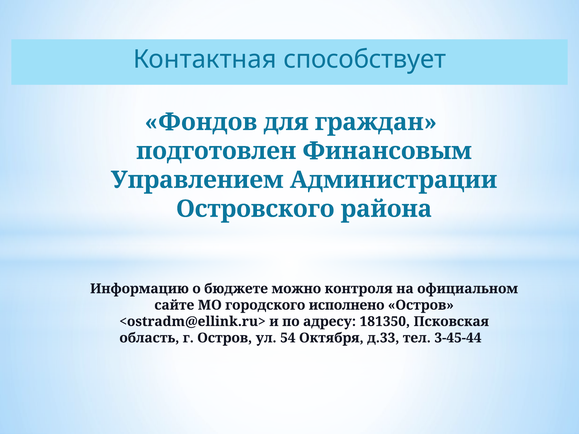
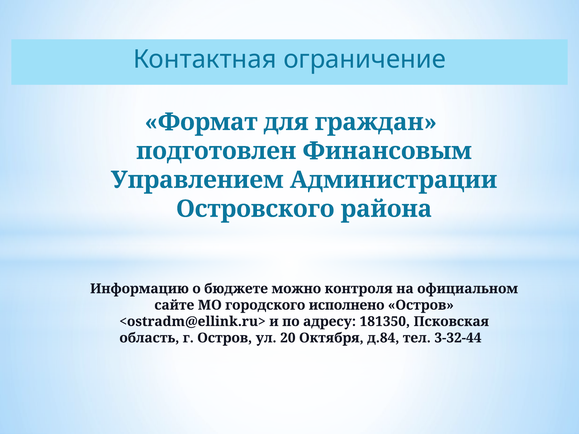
способствует: способствует -> ограничение (365, 59)
Фондов: Фондов -> Формат (201, 122)
54: 54 -> 20 (288, 338)
д.33: д.33 -> д.84 (383, 338)
3-45-44: 3-45-44 -> 3-32-44 (458, 338)
